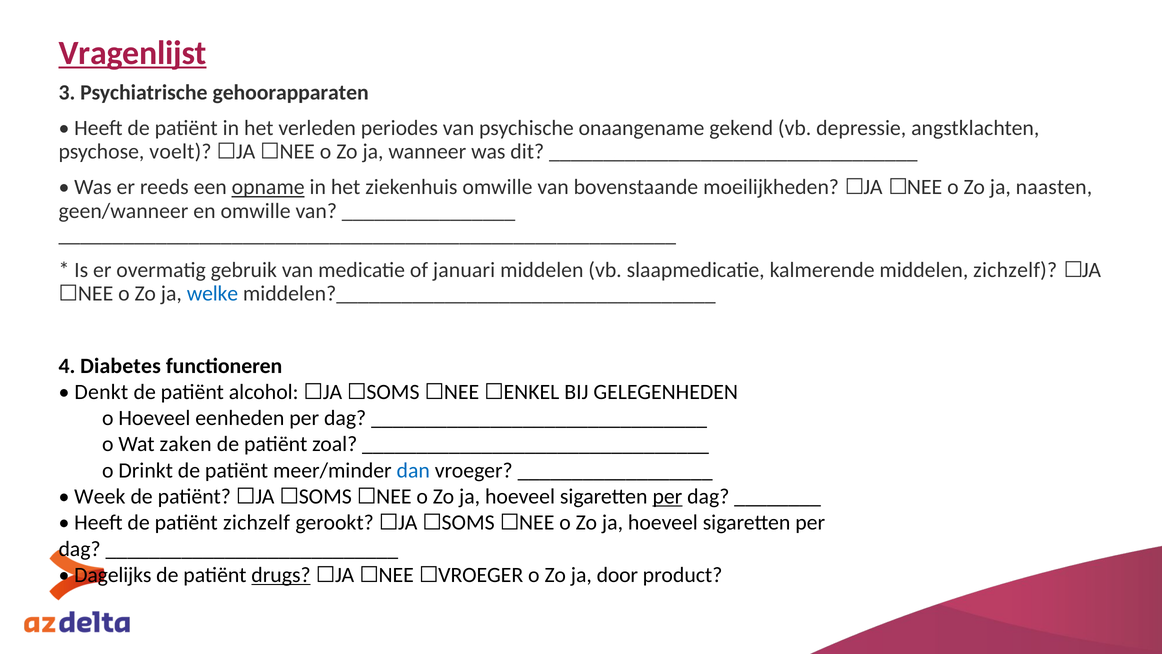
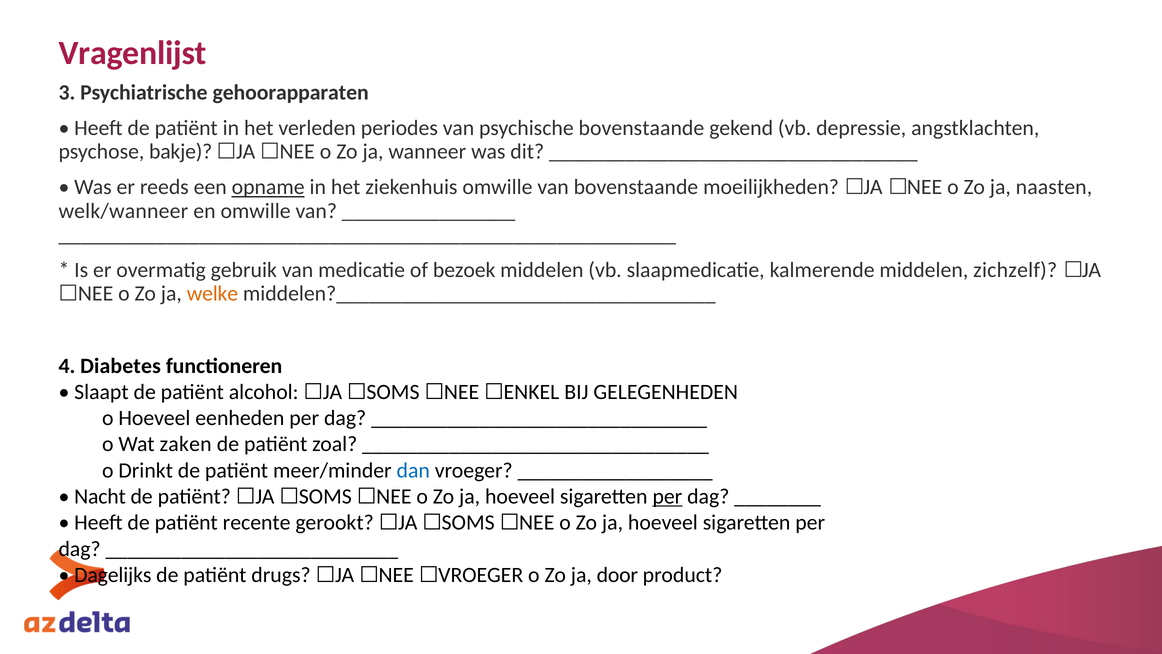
Vragenlijst underline: present -> none (133, 53)
psychische onaangename: onaangename -> bovenstaande (641, 128)
voelt: voelt -> bakje (181, 151)
geen/wanneer: geen/wanneer -> welk/wanneer (123, 211)
januari: januari -> bezoek (464, 270)
welke colour: blue -> orange (212, 293)
Denkt: Denkt -> Slaapt (101, 392)
Week: Week -> Nacht (100, 496)
patiënt zichzelf: zichzelf -> recente (257, 522)
drugs underline: present -> none (281, 575)
